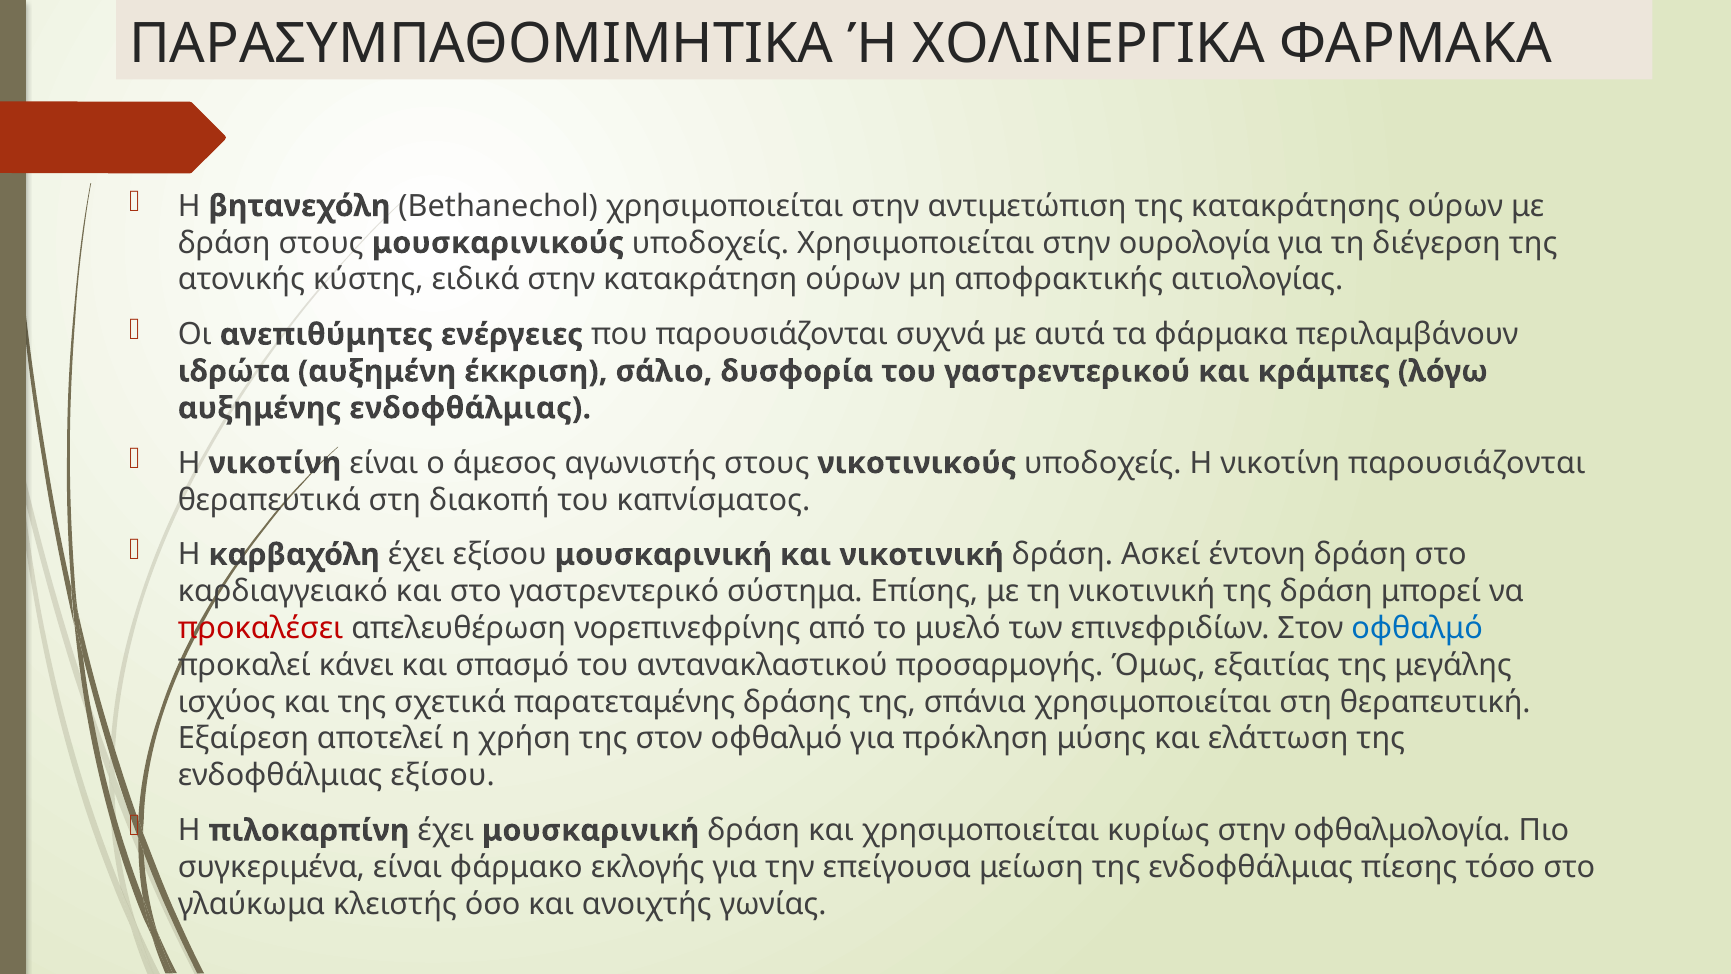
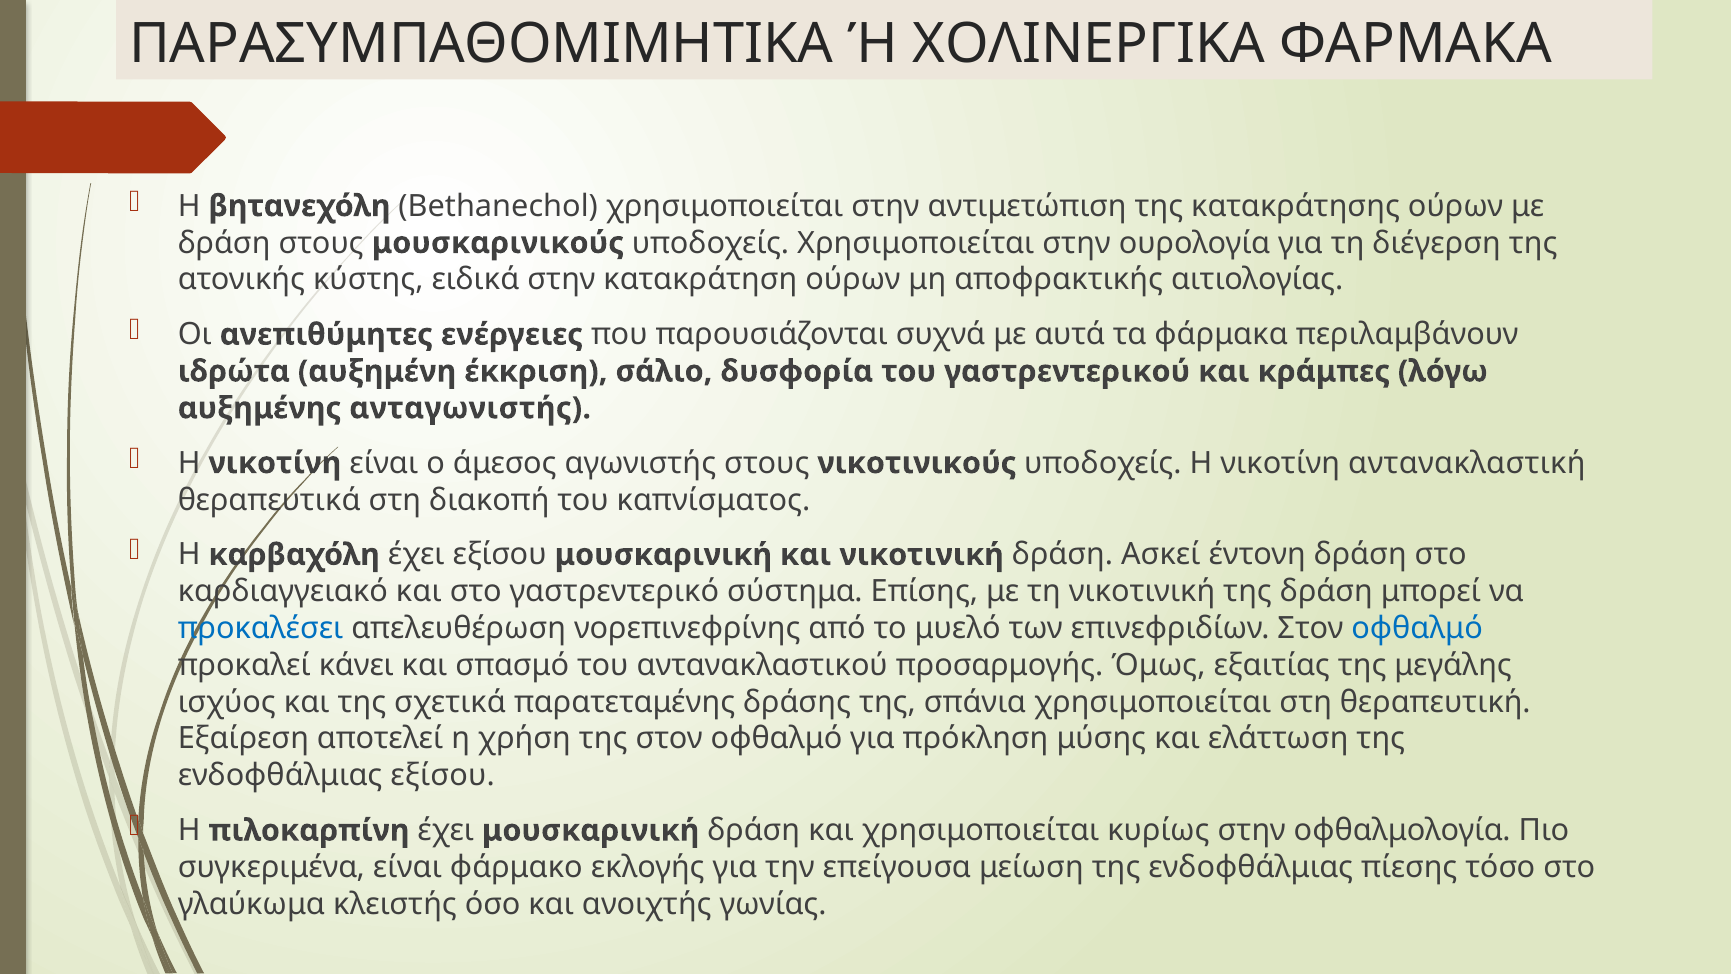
αυξημένης ενδοφθάλμιας: ενδοφθάλμιας -> ανταγωνιστής (470, 408)
νικοτίνη παρουσιάζονται: παρουσιάζονται -> αντανακλαστική (1467, 463)
προκαλέσει colour: red -> blue (261, 628)
